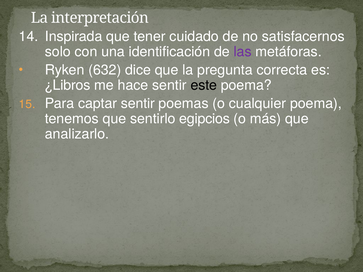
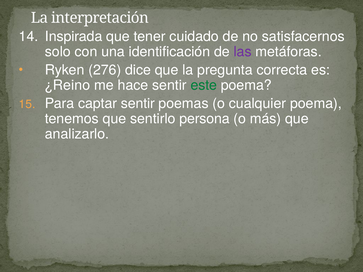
632: 632 -> 276 (105, 70)
¿Libros: ¿Libros -> ¿Reino (68, 85)
este colour: black -> green (204, 85)
egipcios: egipcios -> persona (205, 119)
